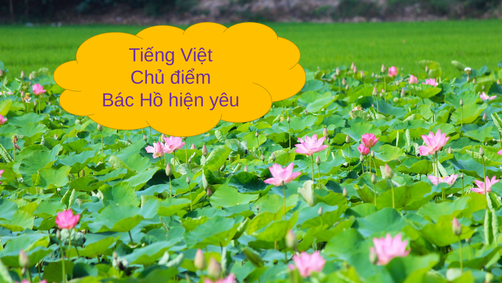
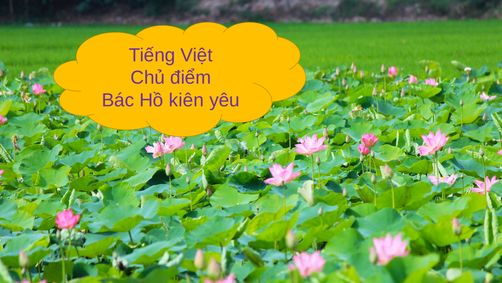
hiện: hiện -> kiên (186, 100)
